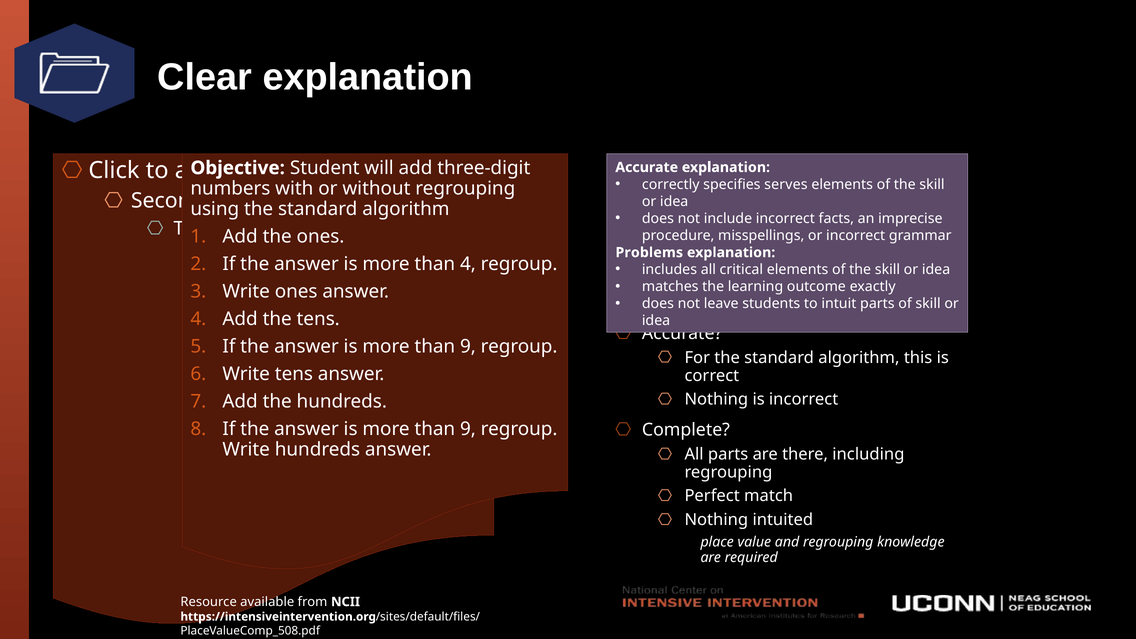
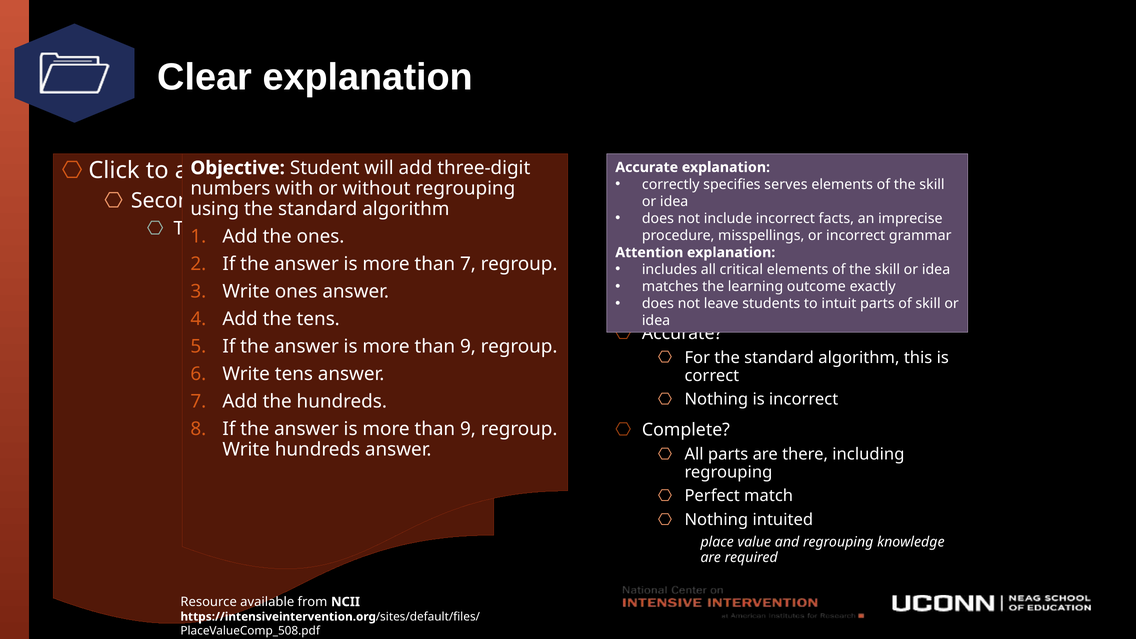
Problems: Problems -> Attention (649, 253)
than 4: 4 -> 7 (468, 264)
